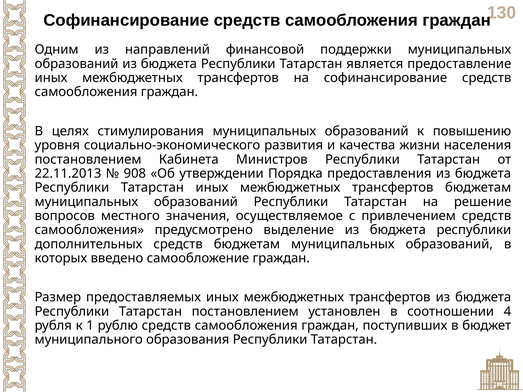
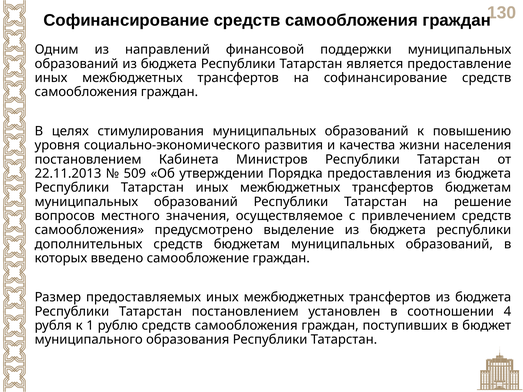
908: 908 -> 509 (135, 174)
